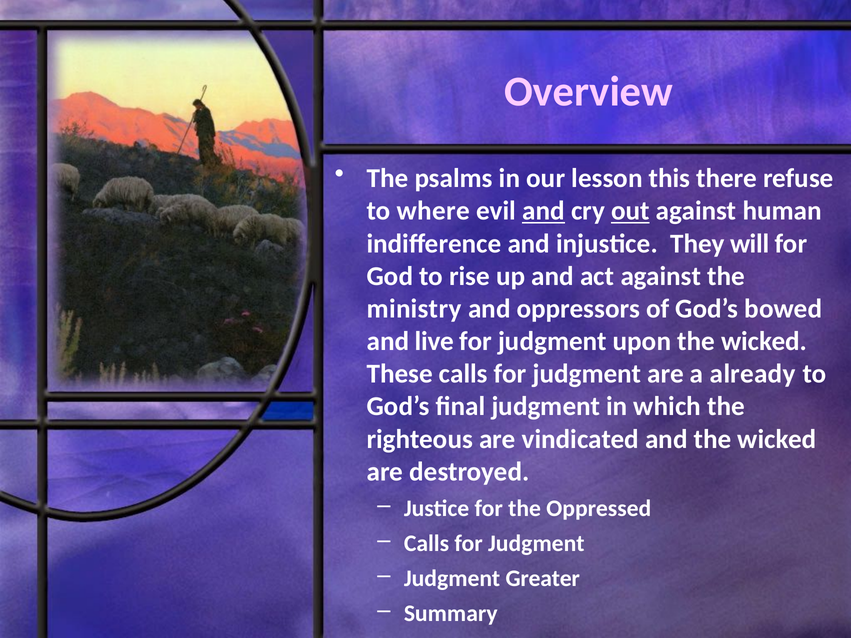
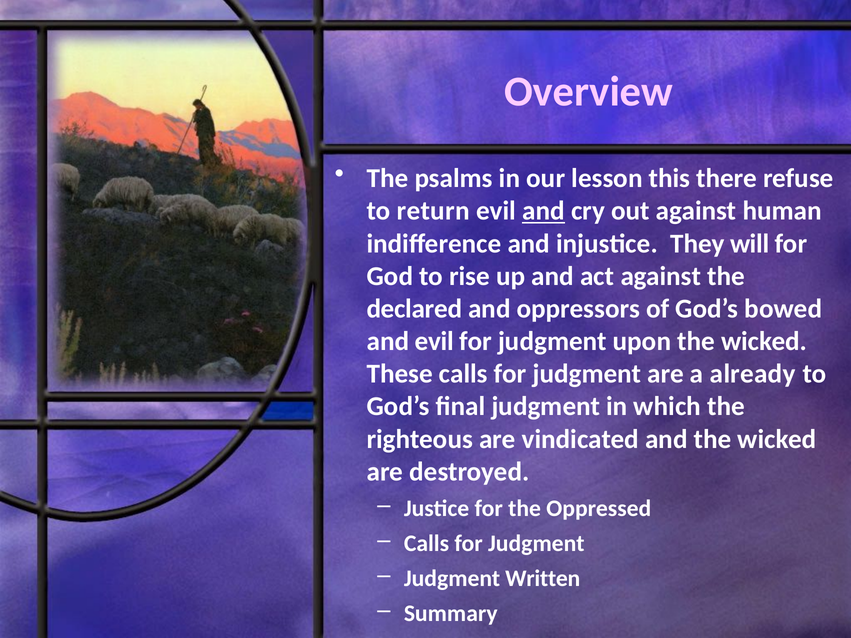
where: where -> return (433, 211)
out underline: present -> none (630, 211)
ministry: ministry -> declared (414, 309)
and live: live -> evil (434, 341)
Greater: Greater -> Written (543, 579)
